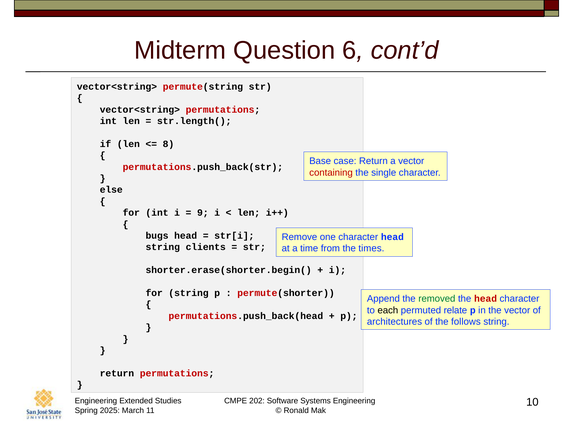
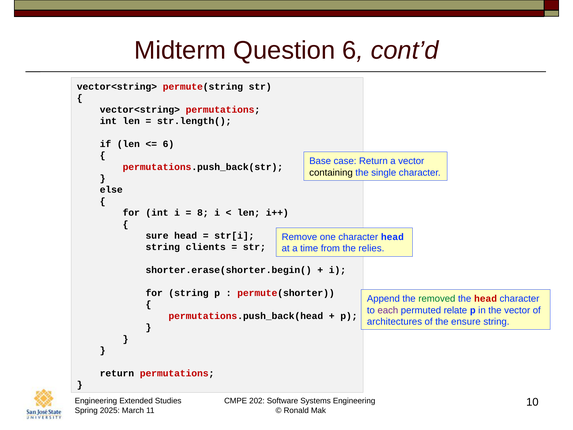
8: 8 -> 6 (168, 144)
containing colour: red -> black (331, 172)
9: 9 -> 8 (203, 213)
bugs: bugs -> sure (157, 236)
times: times -> relies (371, 248)
each colour: black -> purple (388, 310)
follows: follows -> ensure (466, 321)
